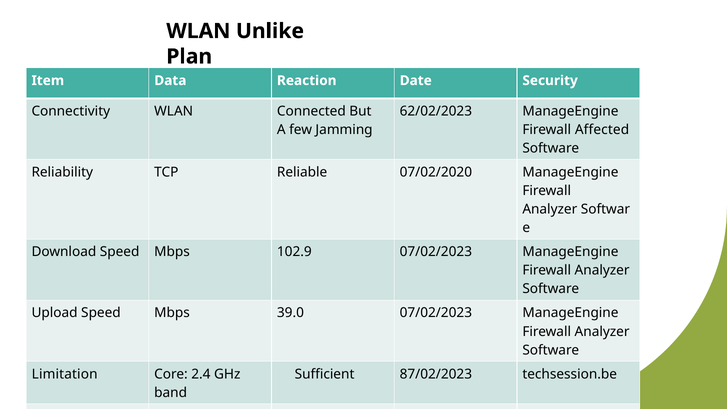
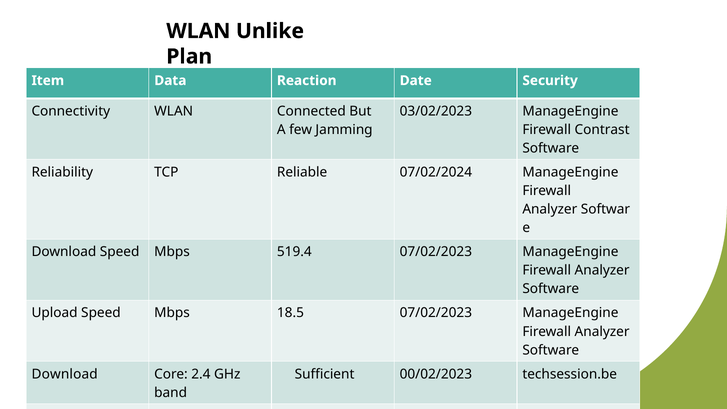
62/02/2023: 62/02/2023 -> 03/02/2023 (436, 111)
Affected: Affected -> Contrast (602, 130)
07/02/2020: 07/02/2020 -> 07/02/2024 (436, 172)
102.9: 102.9 -> 519.4 (294, 252)
39.0: 39.0 -> 18.5 (290, 313)
Limitation: Limitation -> Download (65, 374)
87/02/2023: 87/02/2023 -> 00/02/2023 (436, 374)
